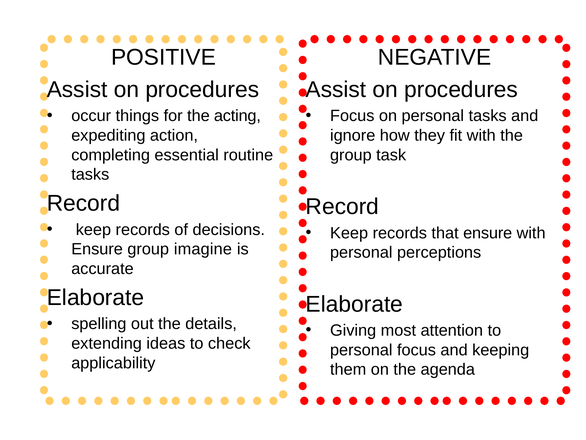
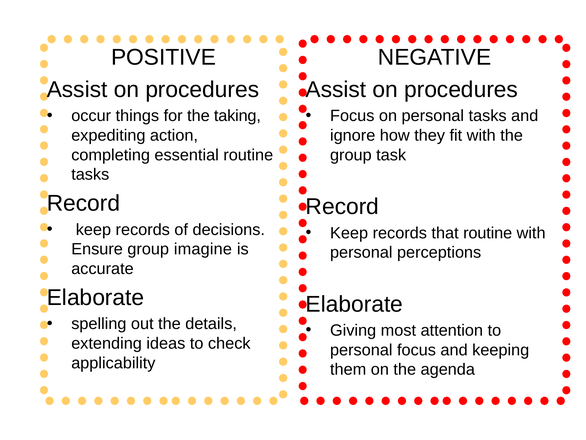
acting: acting -> taking (237, 116)
that ensure: ensure -> routine (488, 233)
